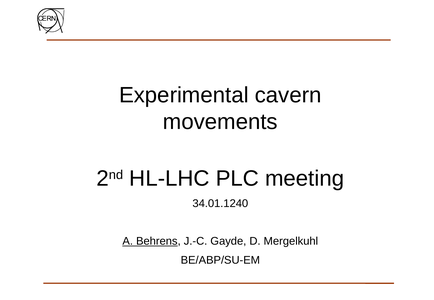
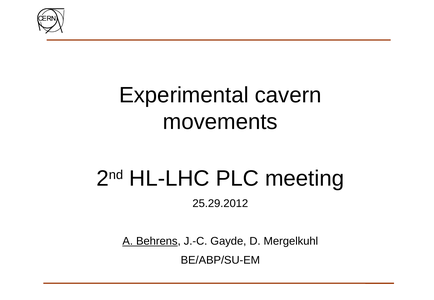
34.01.1240: 34.01.1240 -> 25.29.2012 (220, 204)
